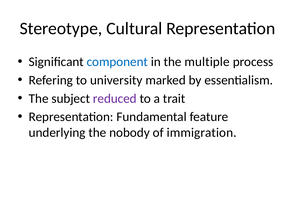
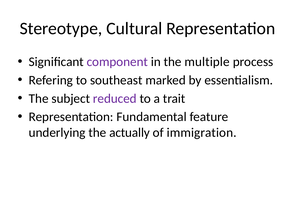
component colour: blue -> purple (117, 62)
university: university -> southeast (116, 80)
nobody: nobody -> actually (130, 133)
